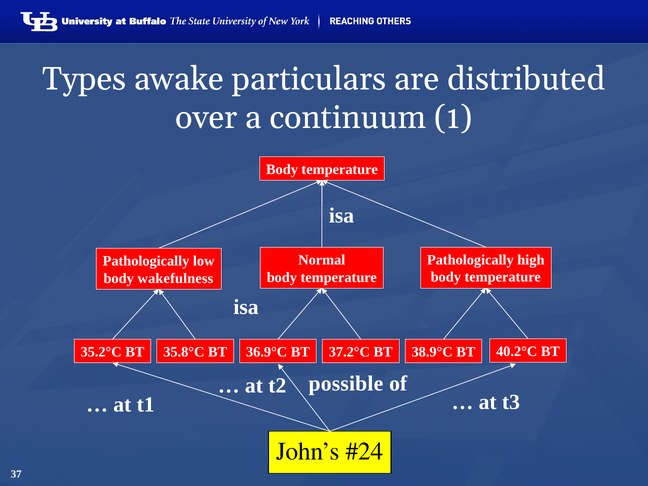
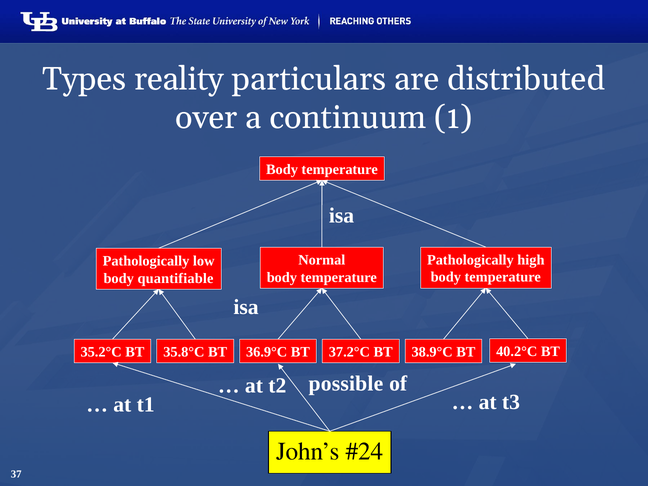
awake: awake -> reality (179, 79)
wakefulness: wakefulness -> quantifiable (175, 278)
